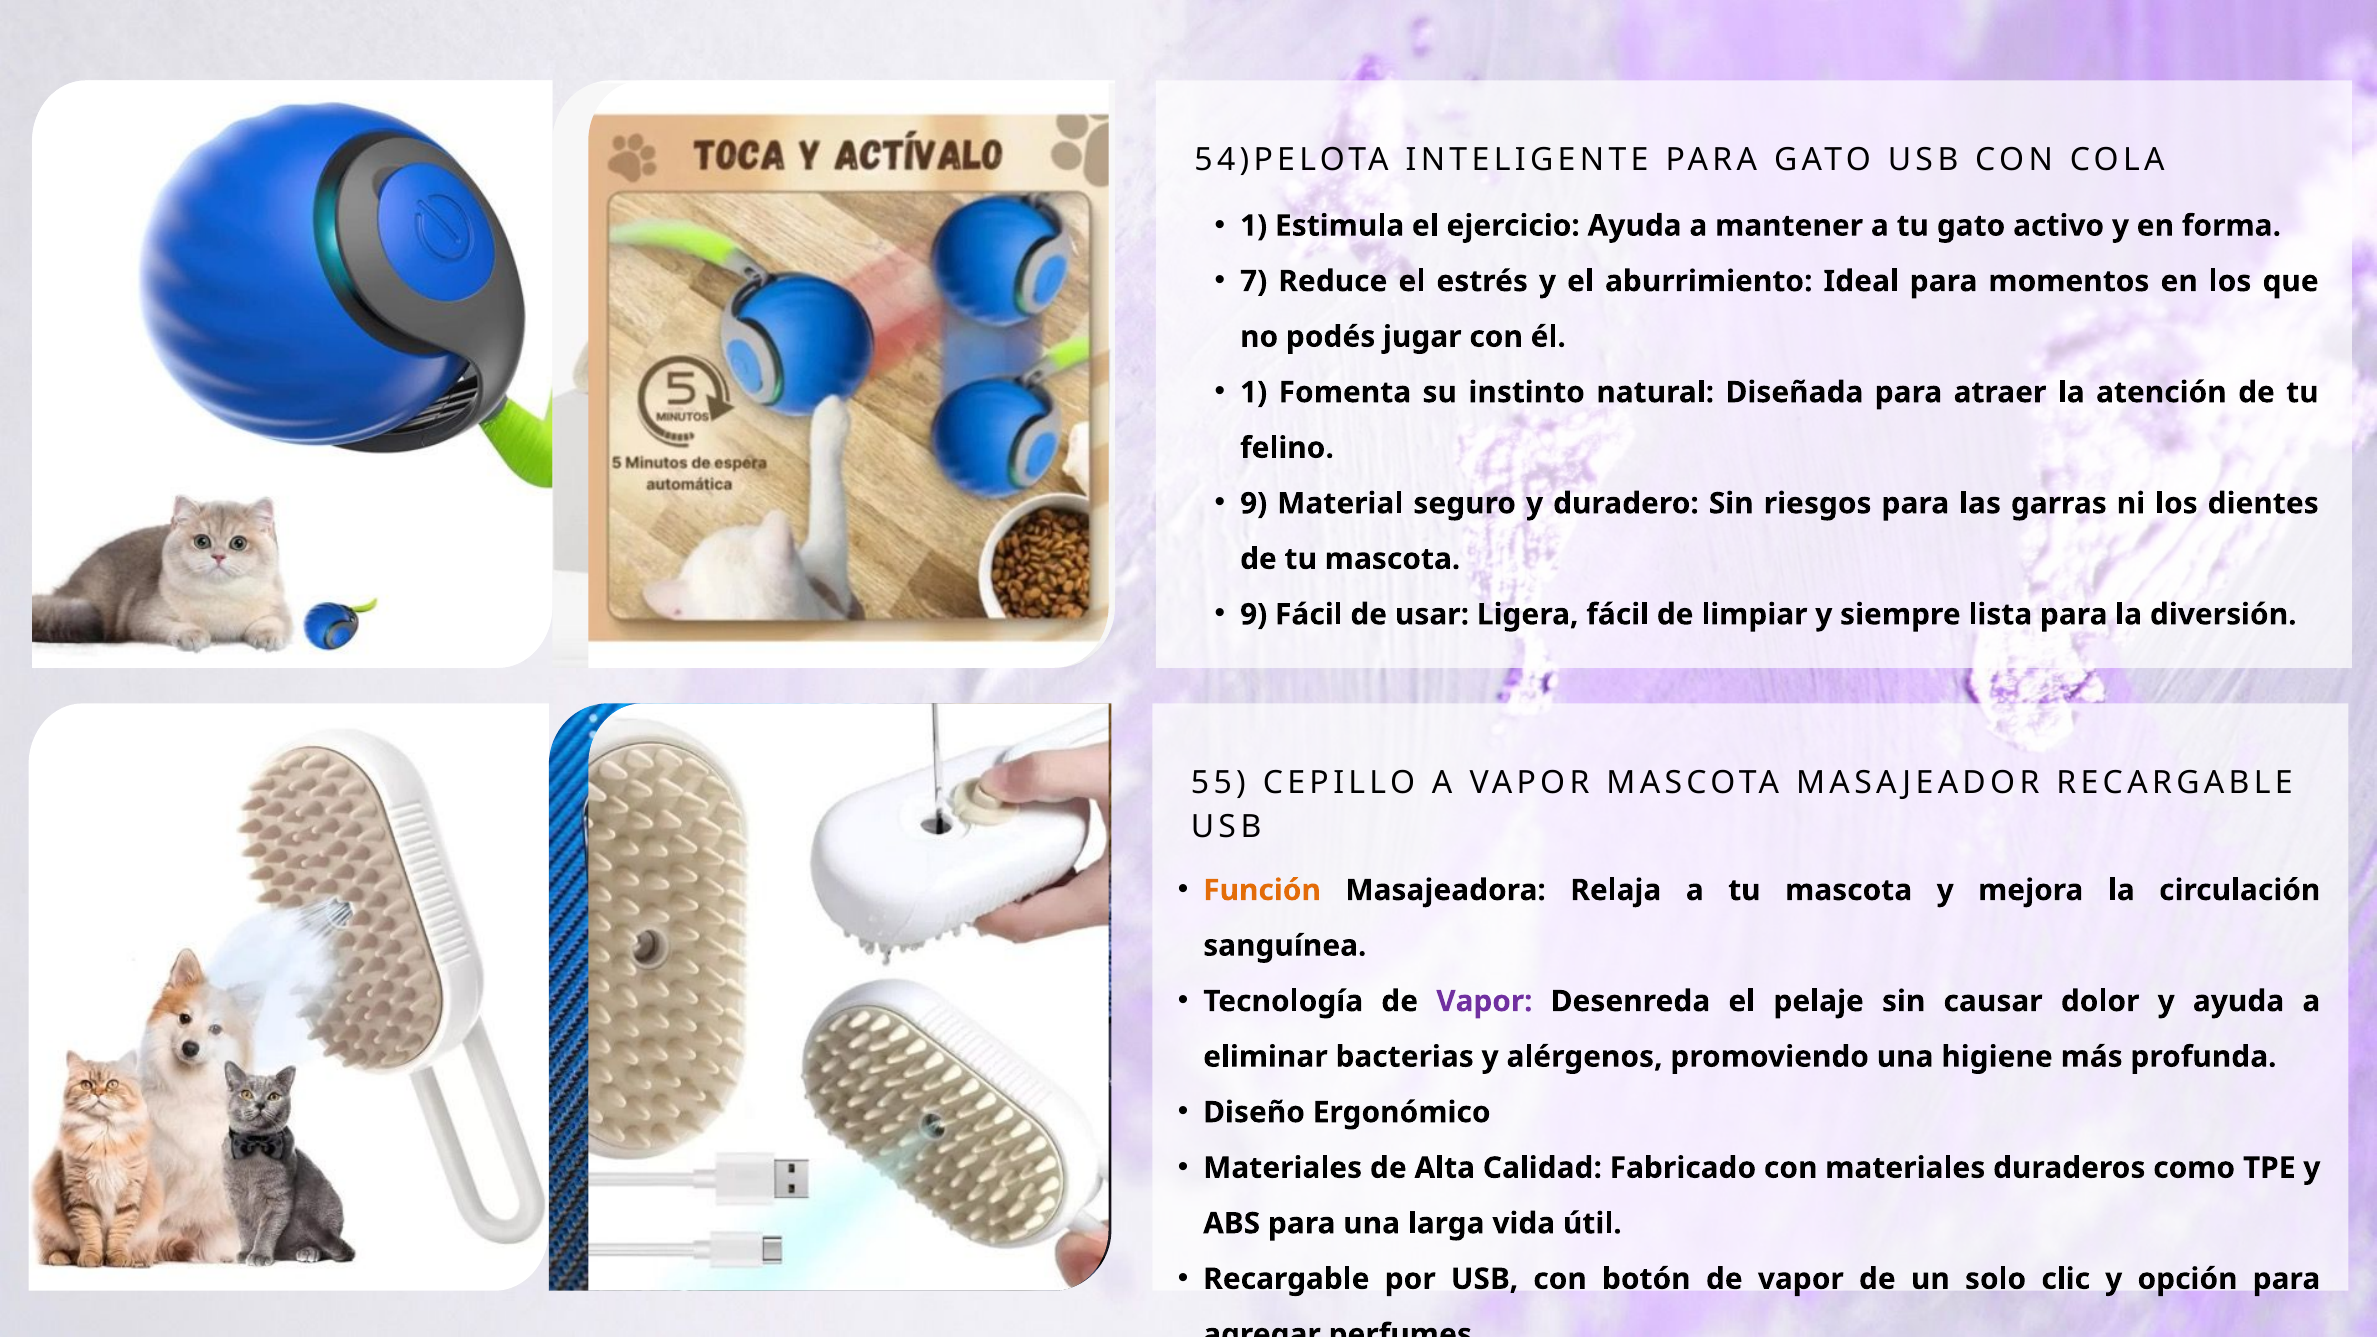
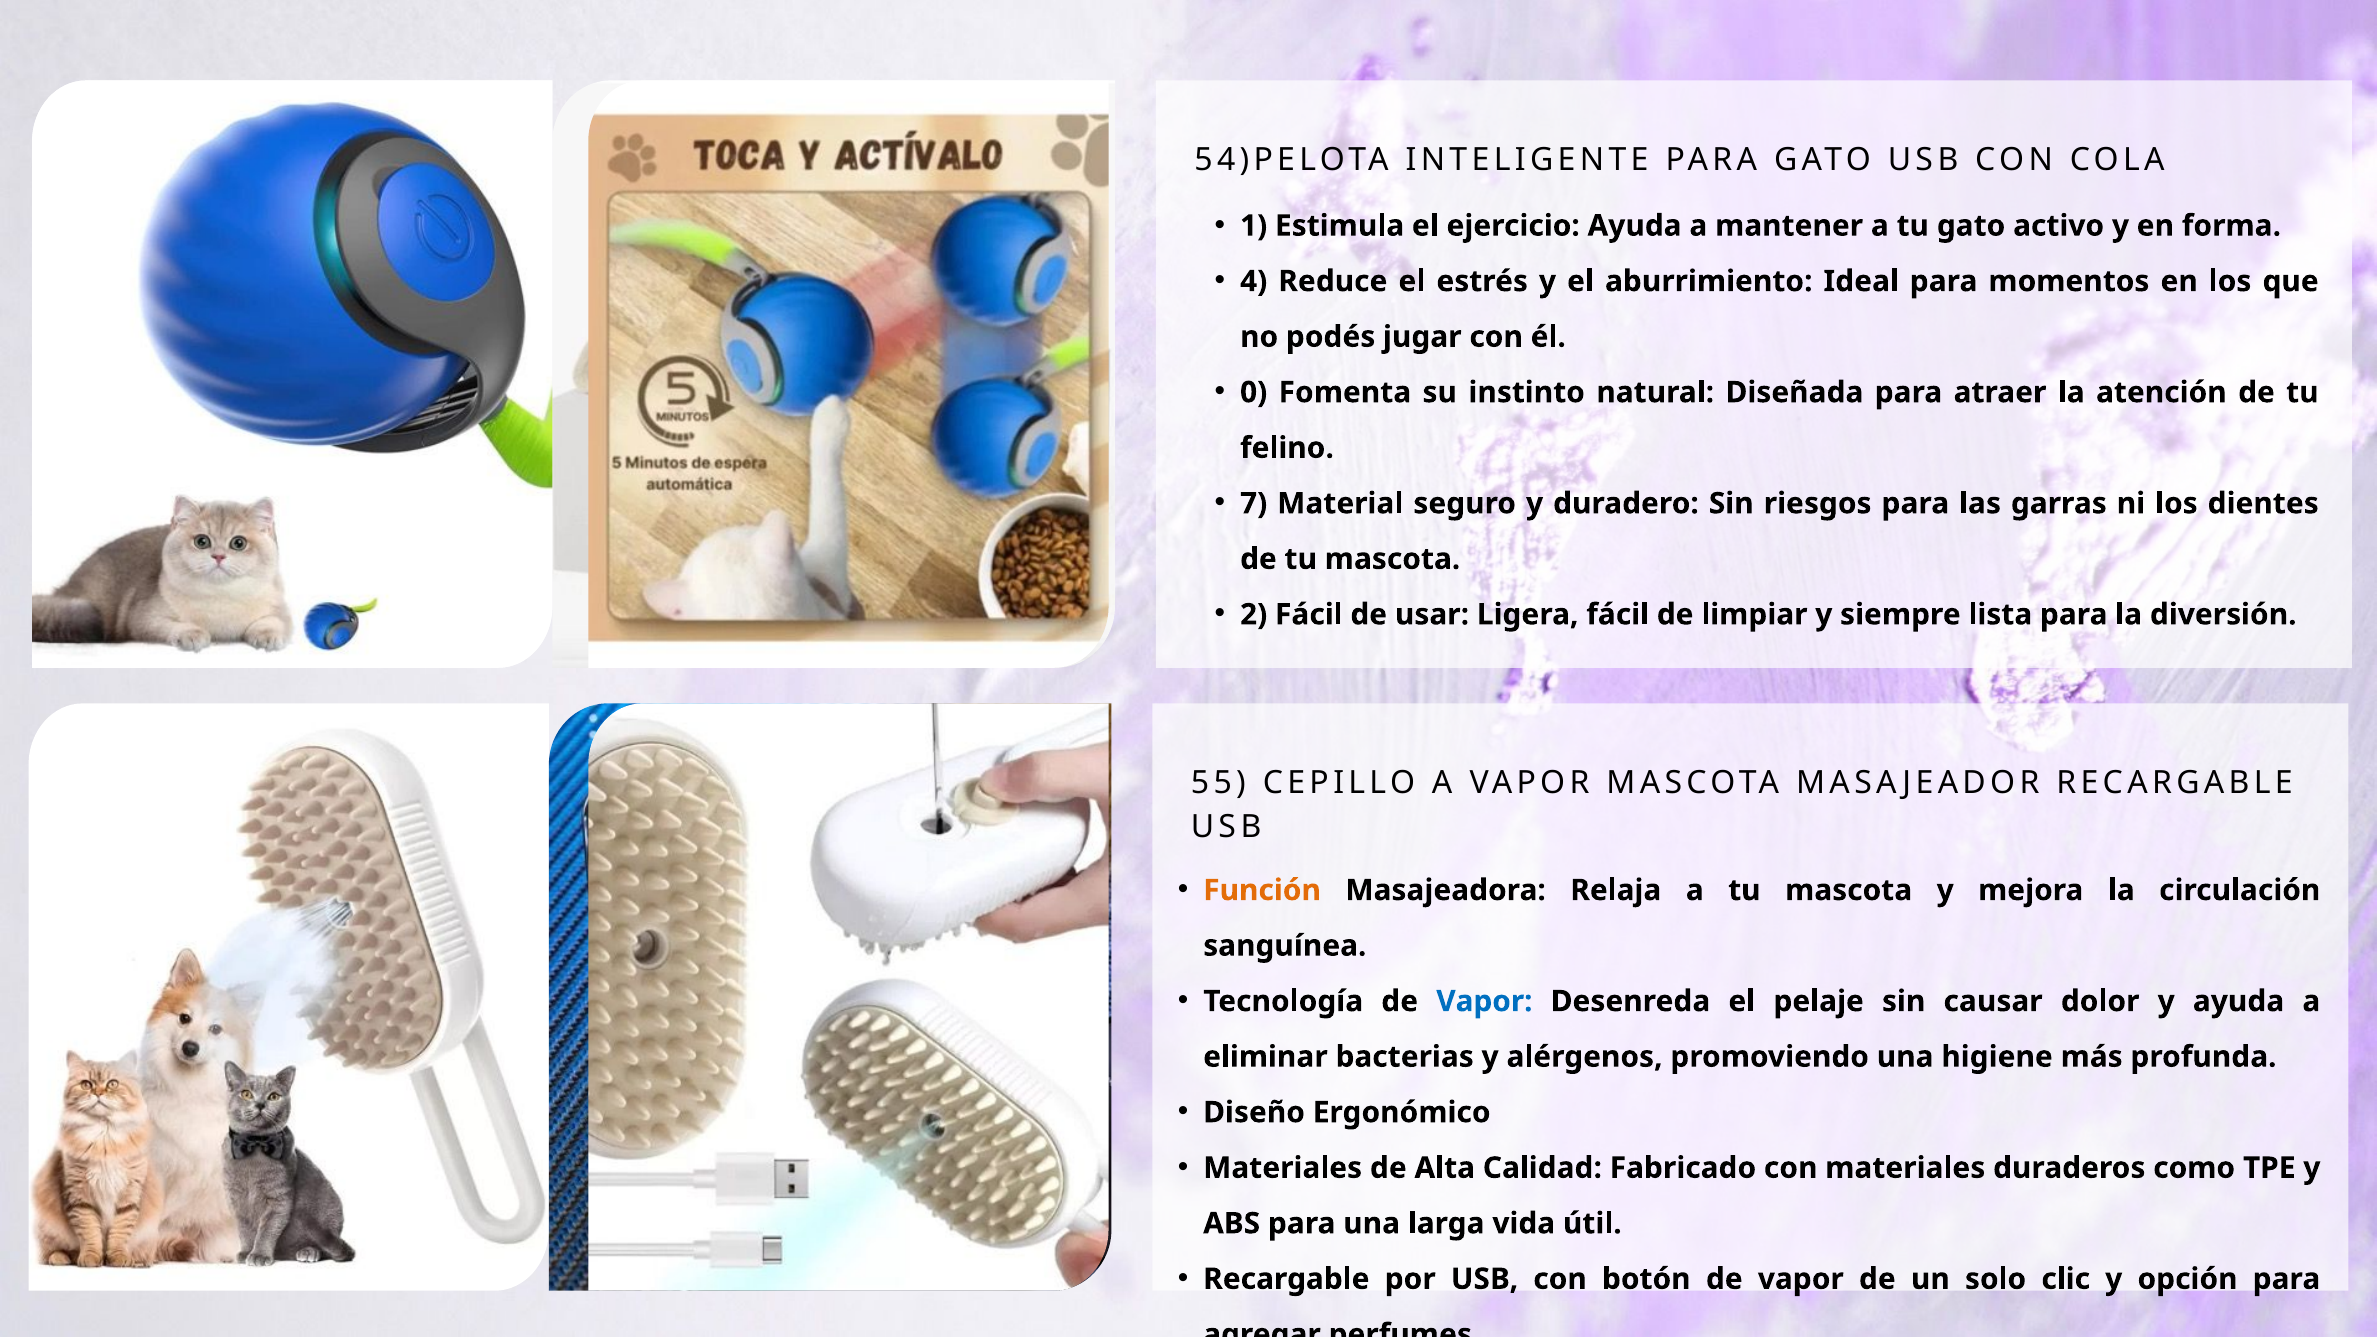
7: 7 -> 4 (1254, 281)
1: 1 -> 0 (1254, 392)
9: 9 -> 7 (1254, 504)
9: 9 -> 2 (1254, 615)
Vapor colour: purple -> blue (1484, 1001)
